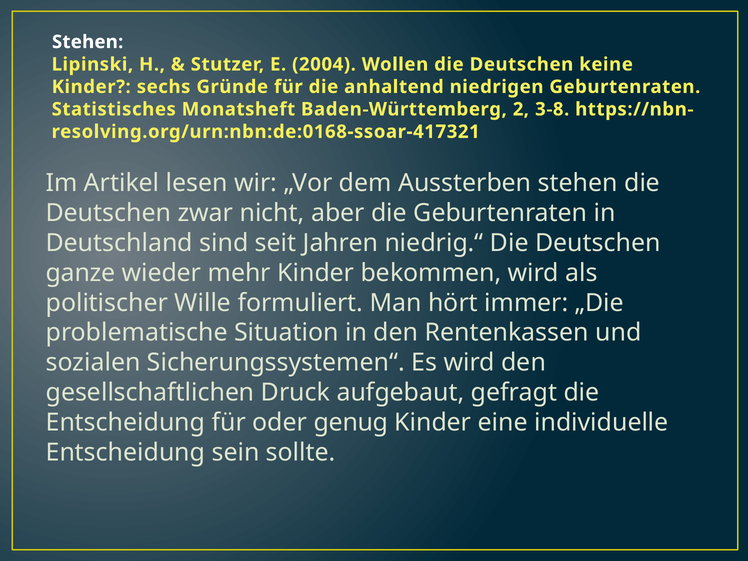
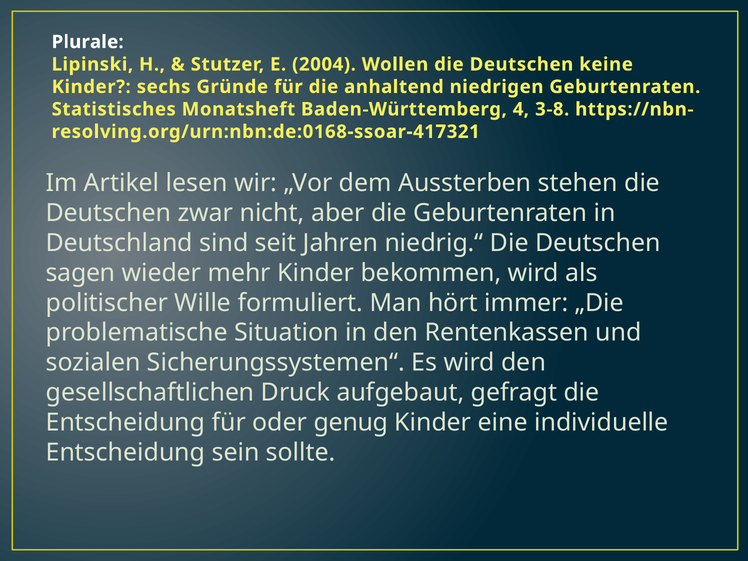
Stehen: Stehen -> Plurale (88, 42)
2: 2 -> 4 (521, 109)
ganze: ganze -> sagen (80, 273)
